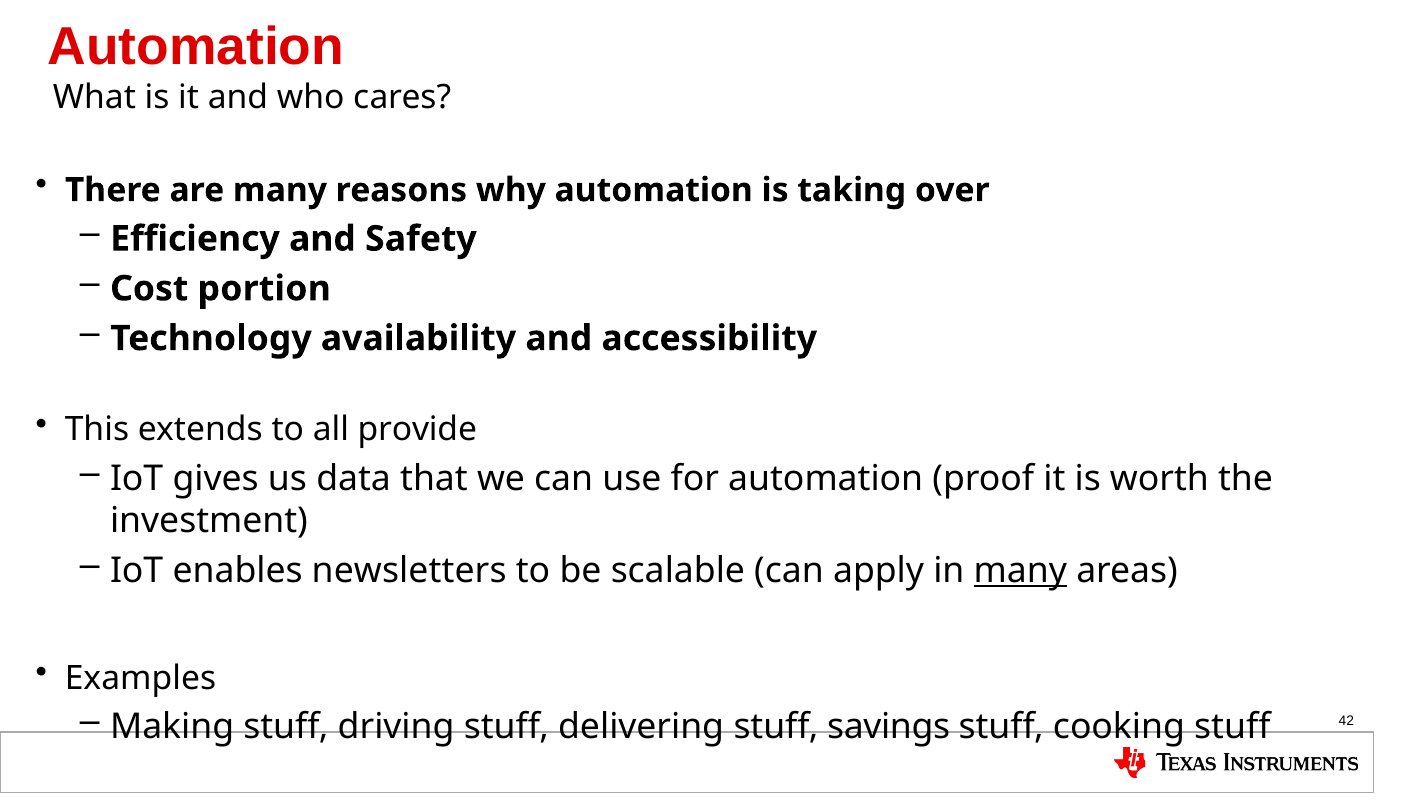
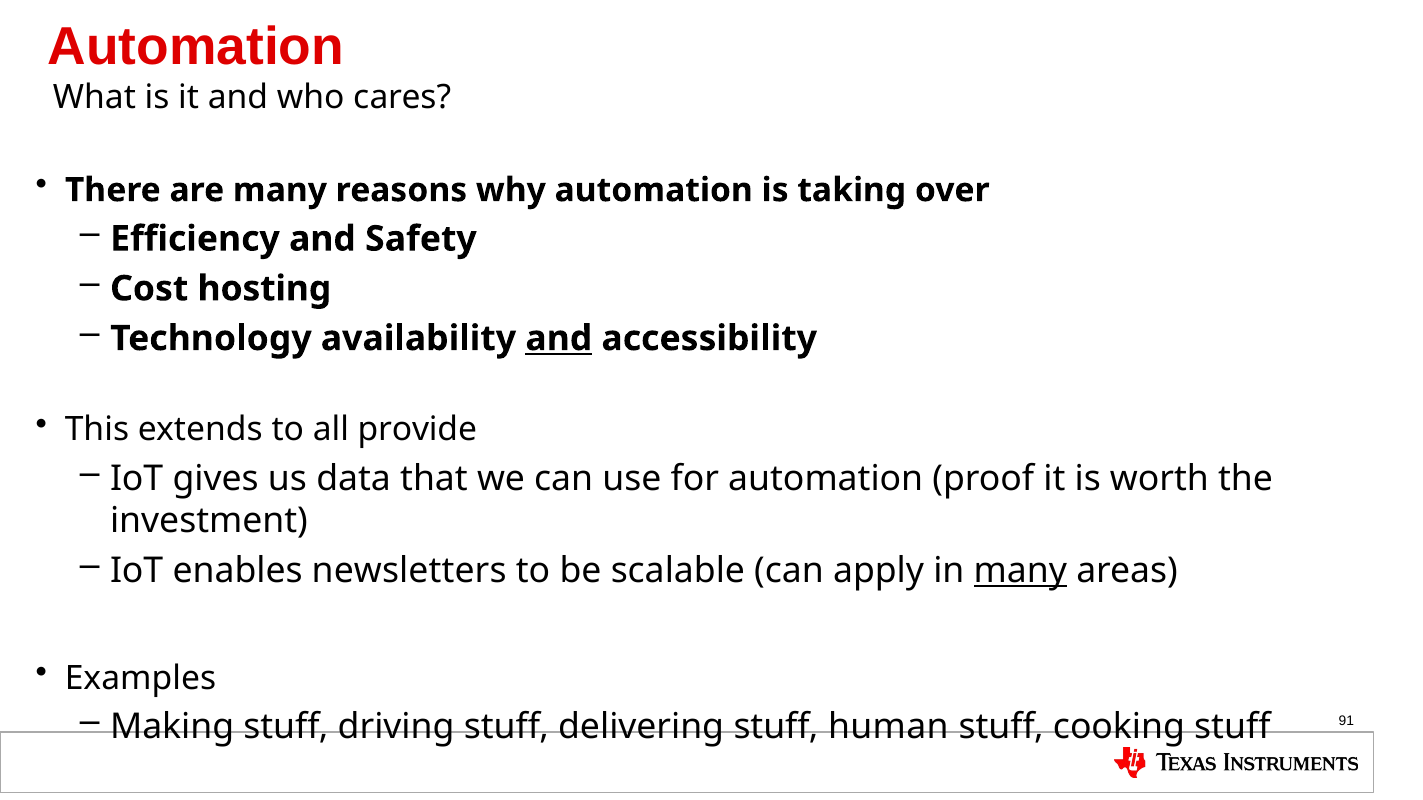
portion: portion -> hosting (264, 289)
and underline: none -> present (559, 339)
savings: savings -> human (888, 727)
42: 42 -> 91 (1346, 721)
